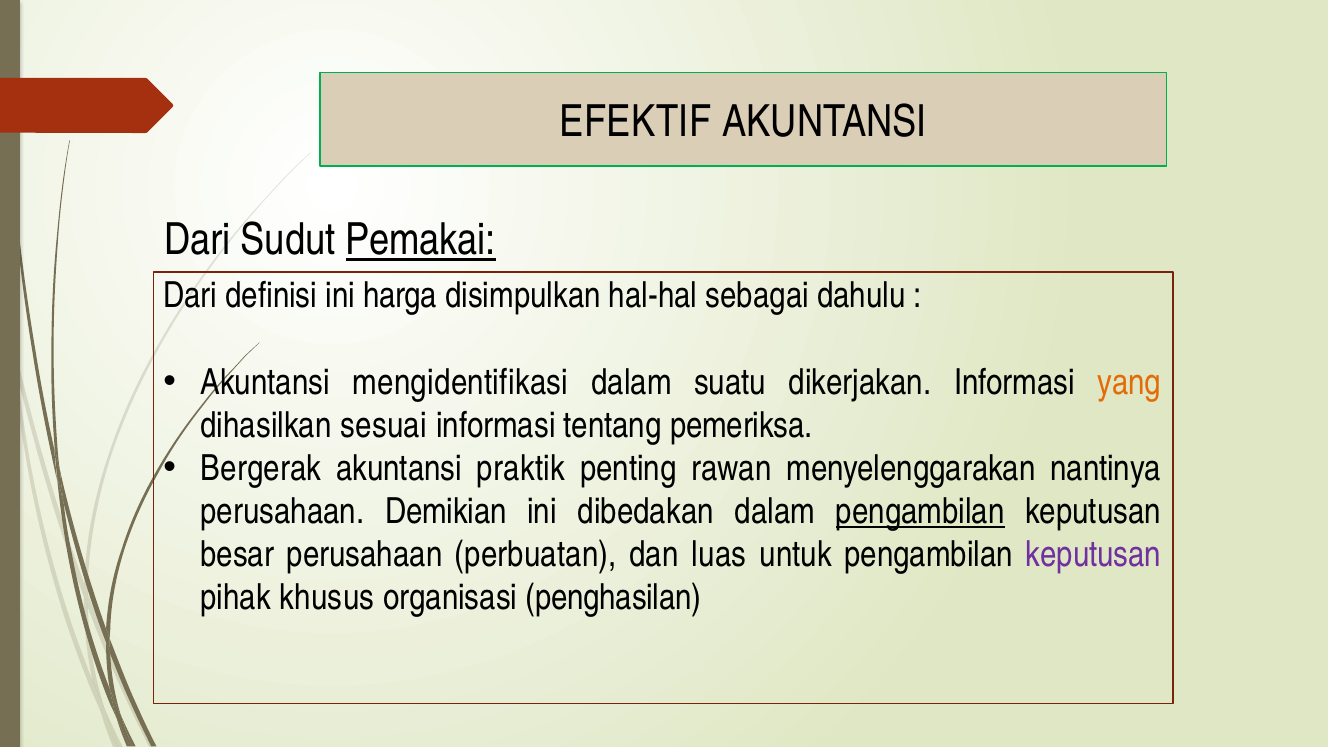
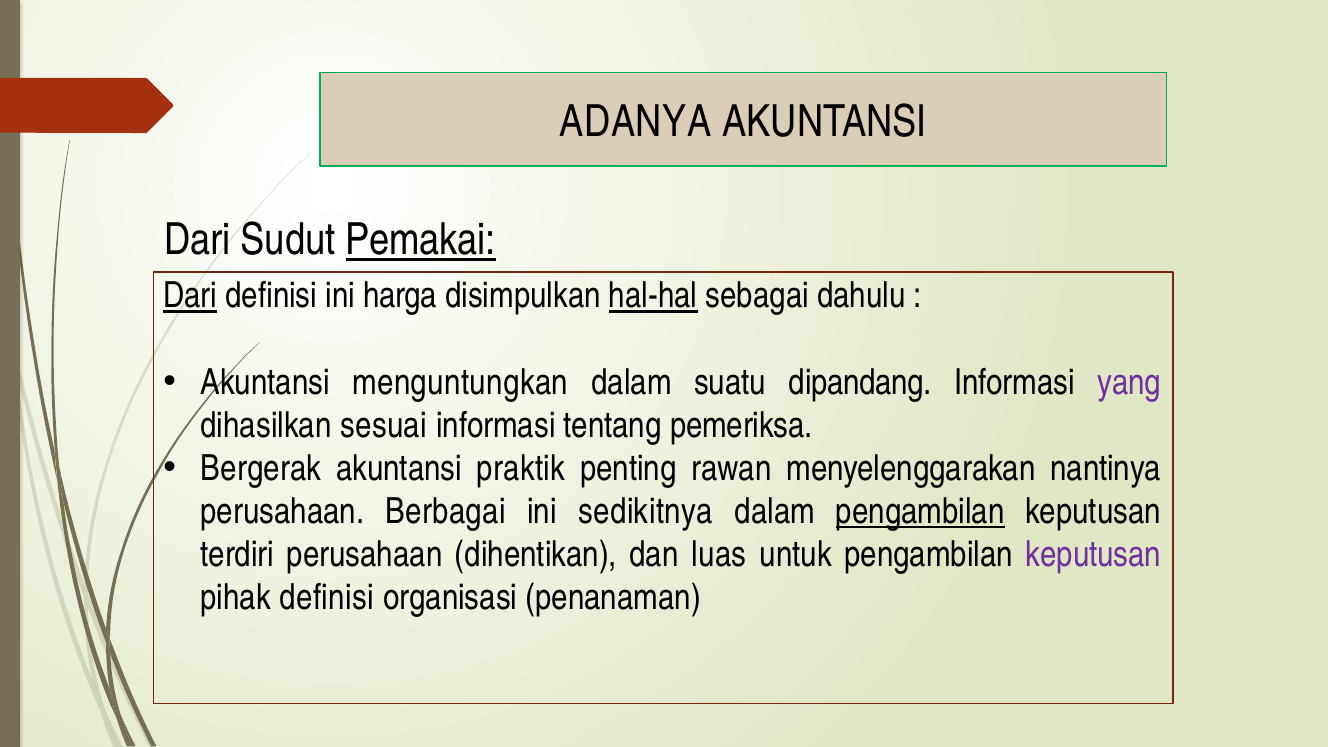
EFEKTIF: EFEKTIF -> ADANYA (636, 122)
Dari underline: none -> present (190, 296)
hal-hal underline: none -> present (653, 296)
mengidentifikasi: mengidentifikasi -> menguntungkan (460, 382)
dikerjakan: dikerjakan -> dipandang (860, 382)
yang colour: orange -> purple (1129, 382)
Demikian: Demikian -> Berbagai (446, 512)
dibedakan: dibedakan -> sedikitnya (646, 512)
besar: besar -> terdiri (237, 555)
perbuatan: perbuatan -> dihentikan (536, 555)
pihak khusus: khusus -> definisi (327, 598)
penghasilan: penghasilan -> penanaman (613, 598)
